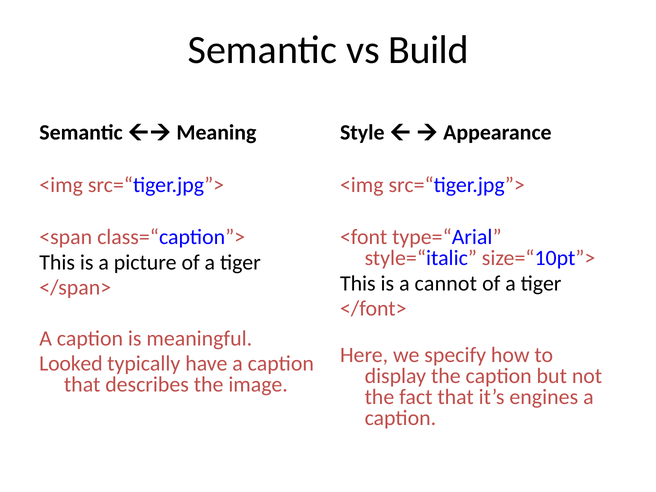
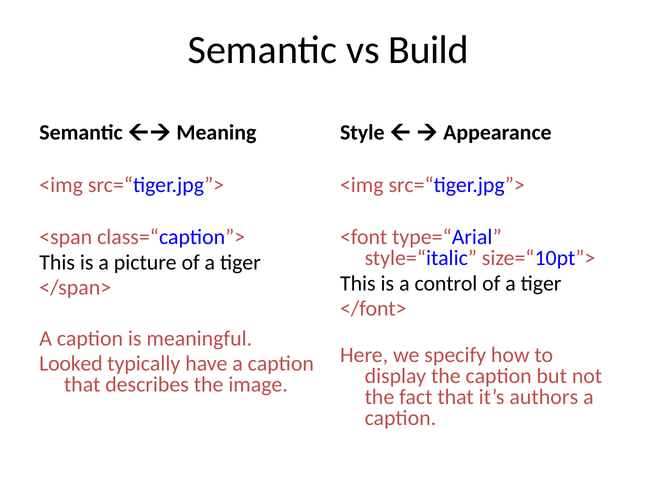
cannot: cannot -> control (446, 283)
engines: engines -> authors (544, 397)
